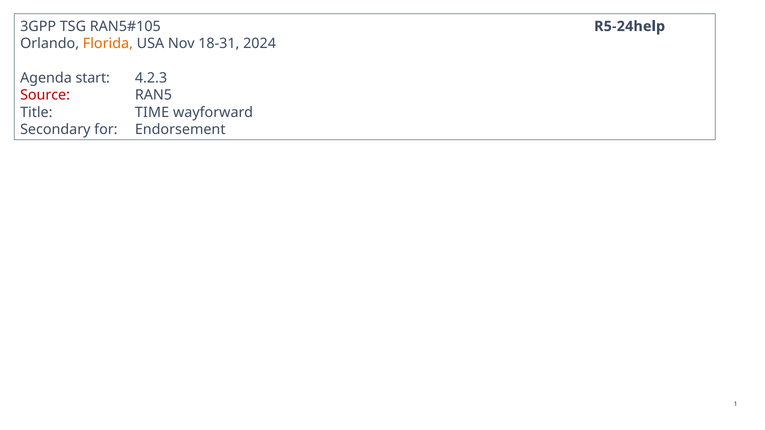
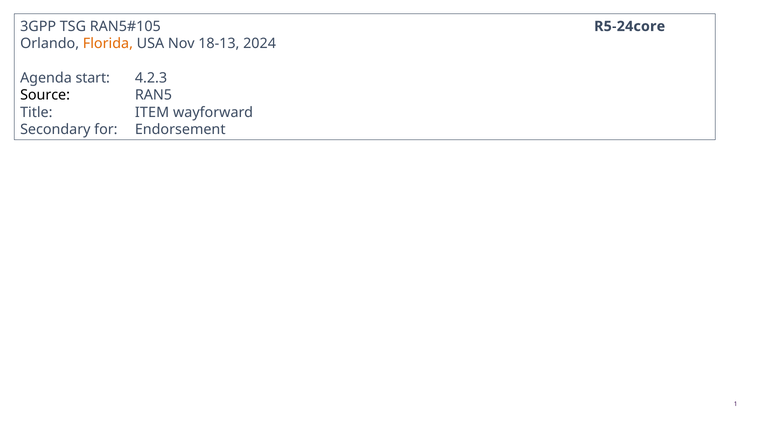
R5-24help: R5-24help -> R5-24core (630, 26)
18-31: 18-31 -> 18-13 (219, 44)
Source colour: red -> black (45, 95)
TIME: TIME -> ITEM (152, 112)
